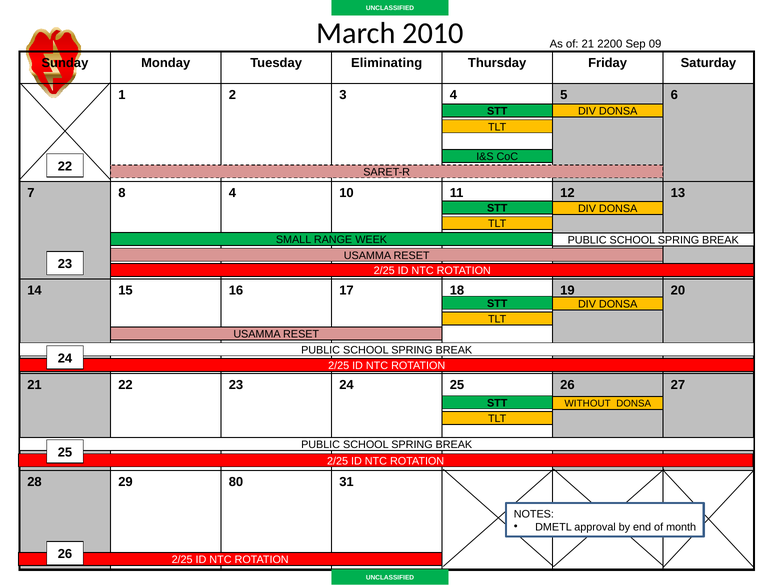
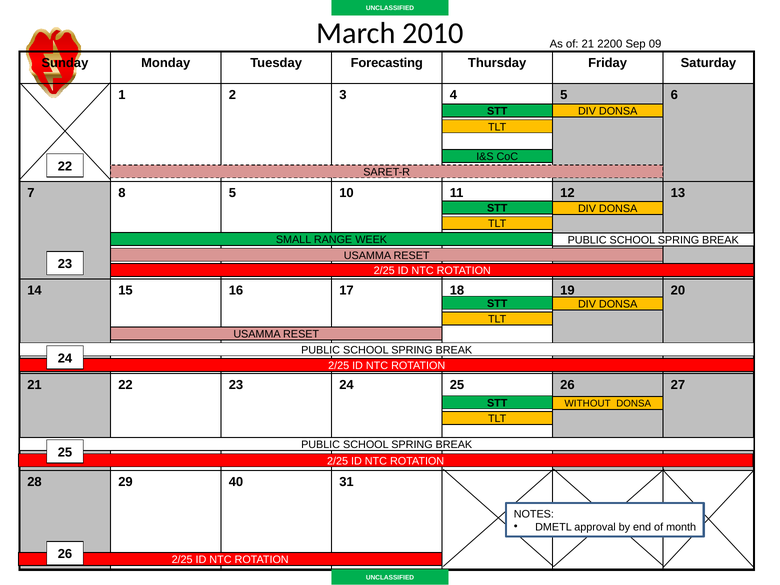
Eliminating: Eliminating -> Forecasting (387, 63)
8 4: 4 -> 5 (232, 193)
80: 80 -> 40 (236, 482)
